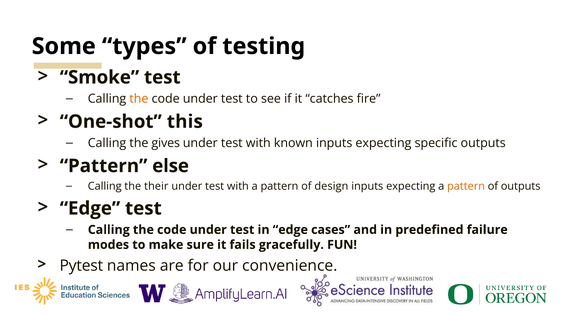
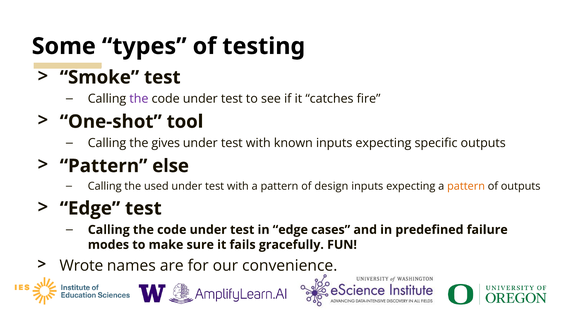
the colour: orange -> purple (139, 99)
this: this -> tool (185, 121)
their: their -> used (156, 186)
Pytest: Pytest -> Wrote (81, 265)
